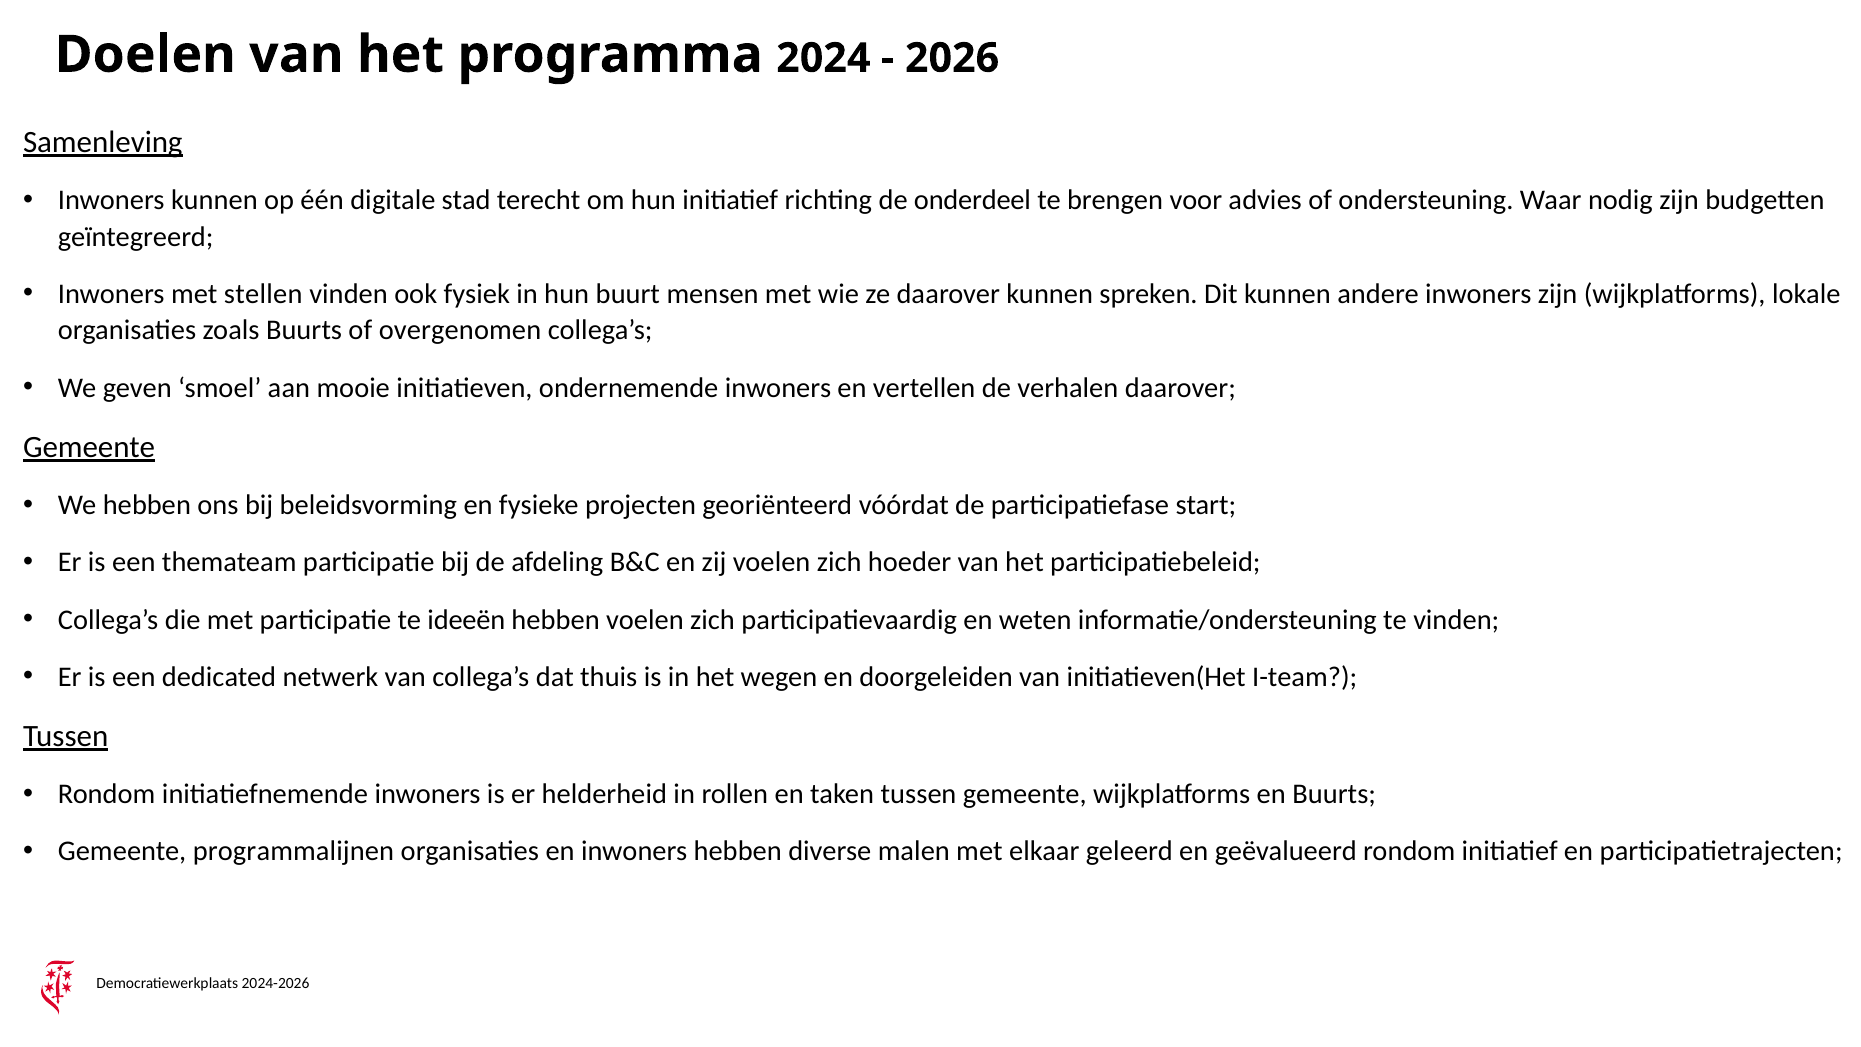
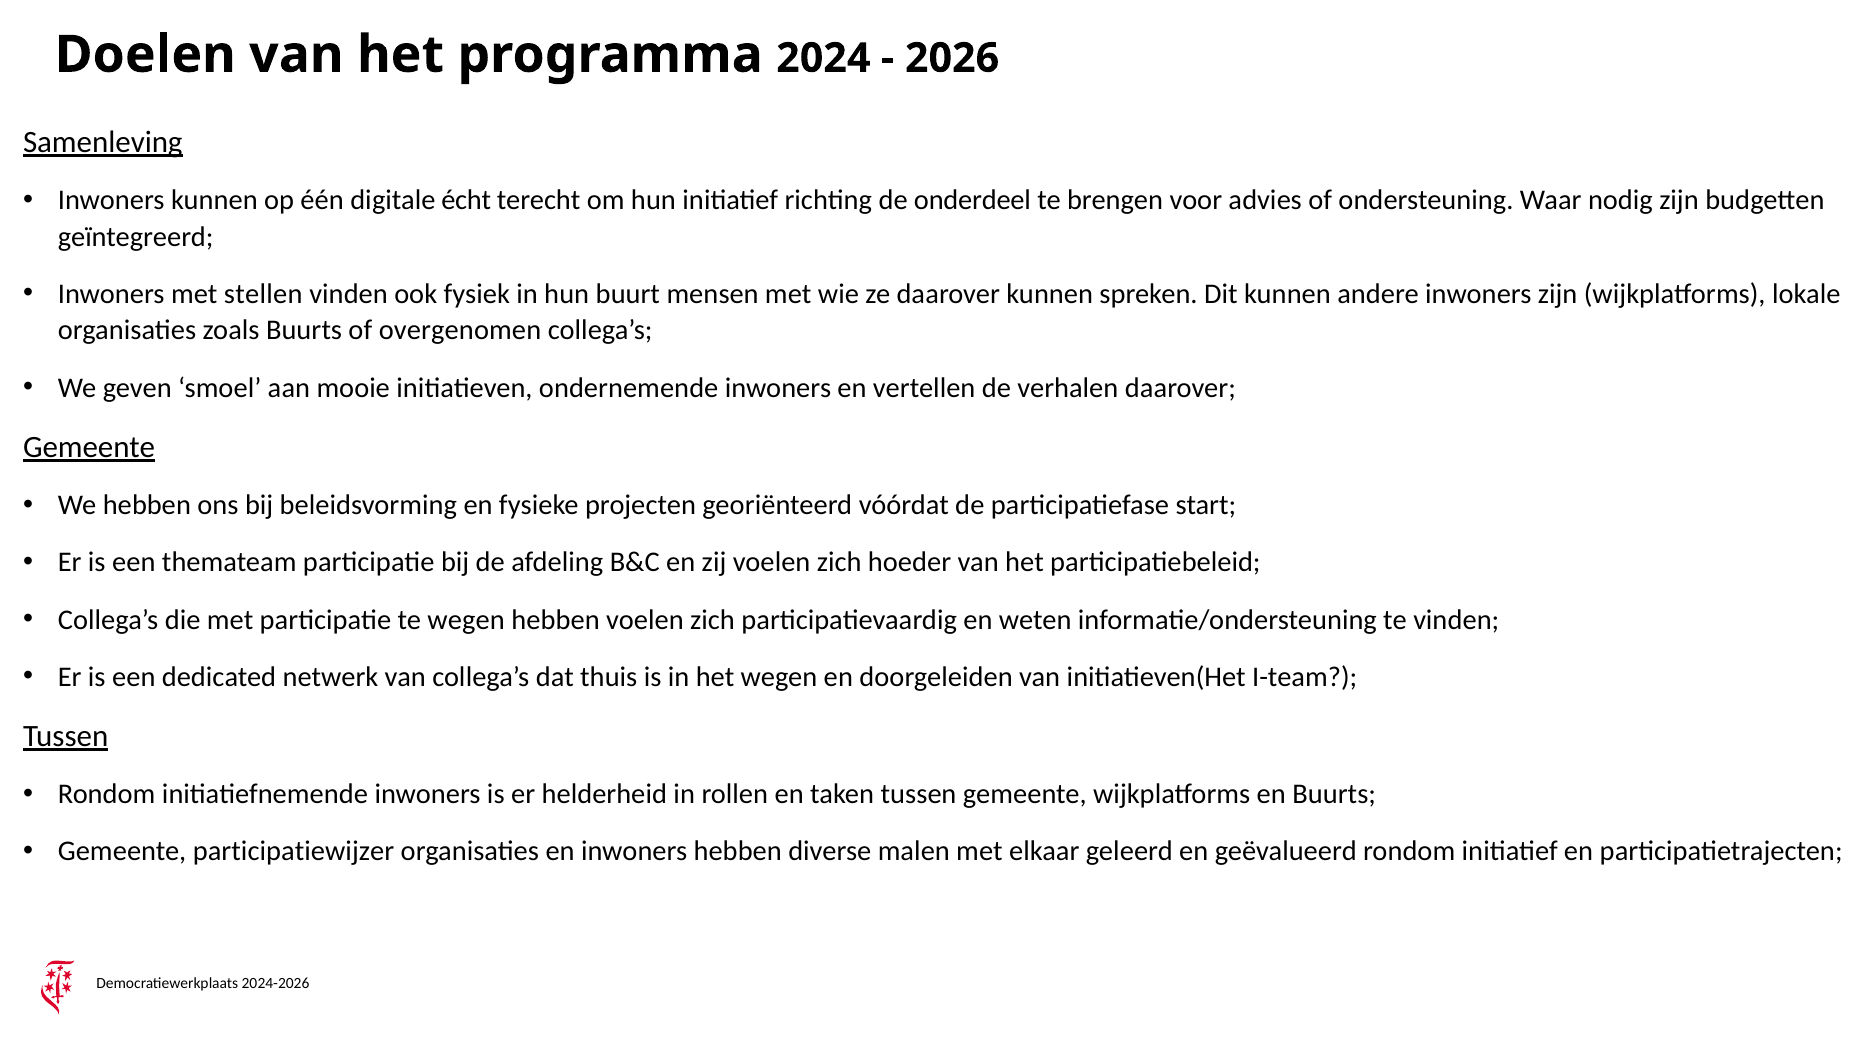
stad: stad -> écht (466, 200)
te ideeën: ideeën -> wegen (466, 620)
programmalijnen: programmalijnen -> participatiewijzer (294, 851)
